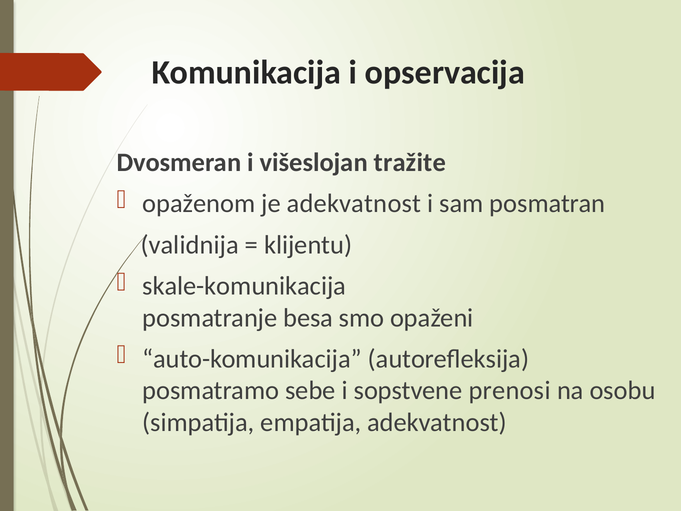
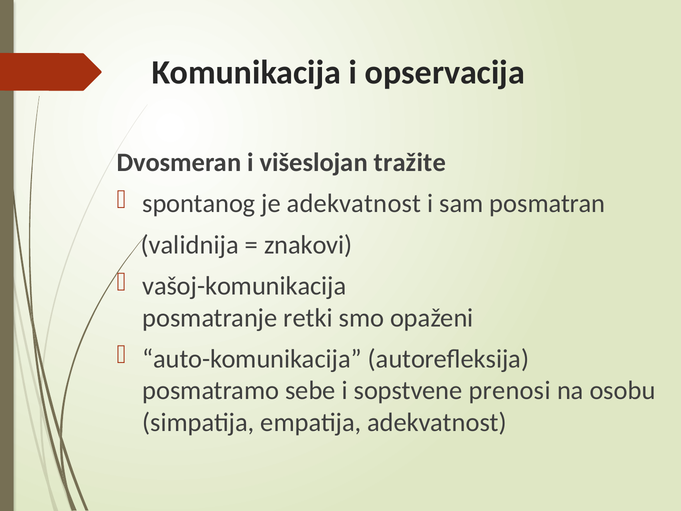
opaženom: opaženom -> spontanog (199, 204)
klijentu: klijentu -> znakovi (308, 245)
skale-komunikacija: skale-komunikacija -> vašoj-komunikacija (244, 286)
besa: besa -> retki (308, 318)
